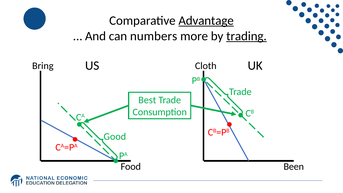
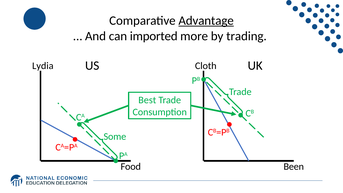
numbers: numbers -> imported (154, 36)
trading underline: present -> none (247, 36)
Bring: Bring -> Lydia (43, 66)
Good: Good -> Some (115, 137)
